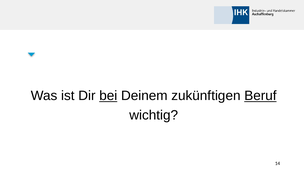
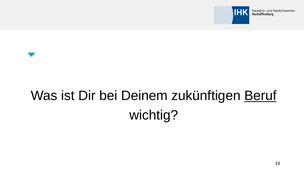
bei underline: present -> none (108, 96)
